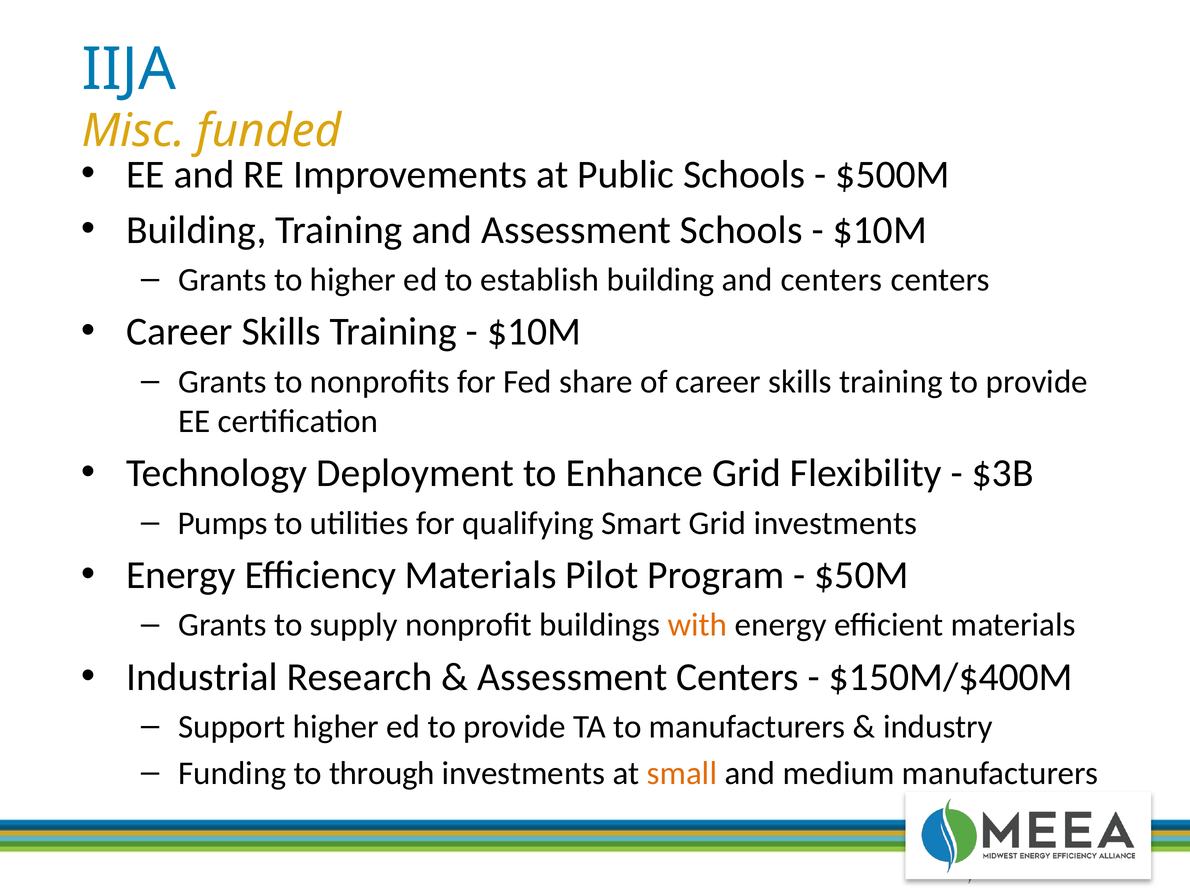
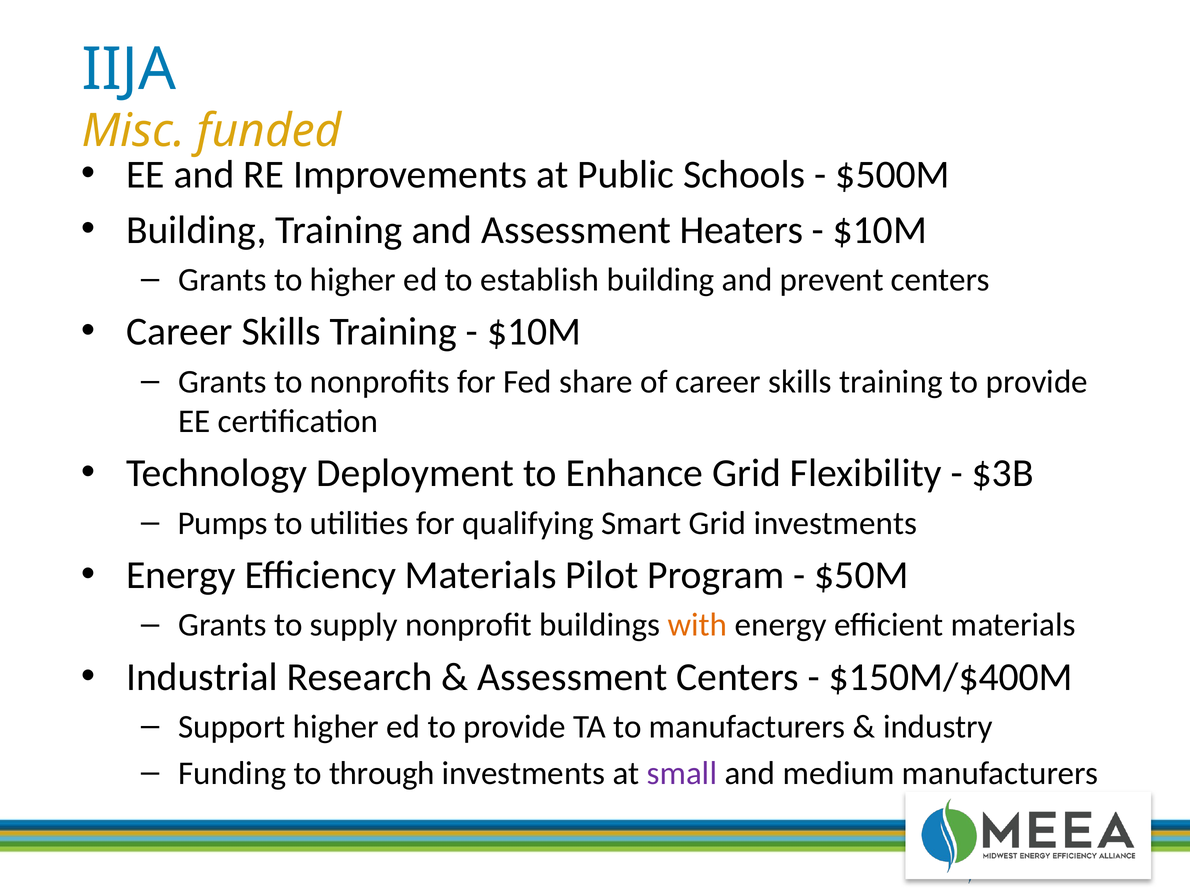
Assessment Schools: Schools -> Heaters (742, 230)
and centers: centers -> prevent (832, 280)
small colour: orange -> purple (682, 773)
